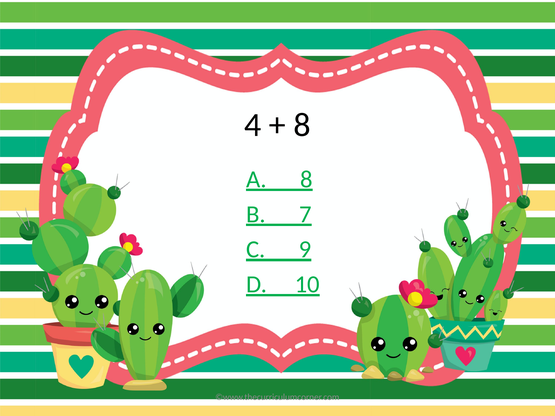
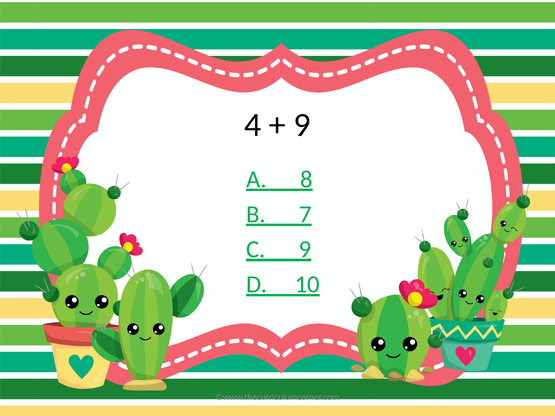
8: 8 -> 9 (302, 125)
